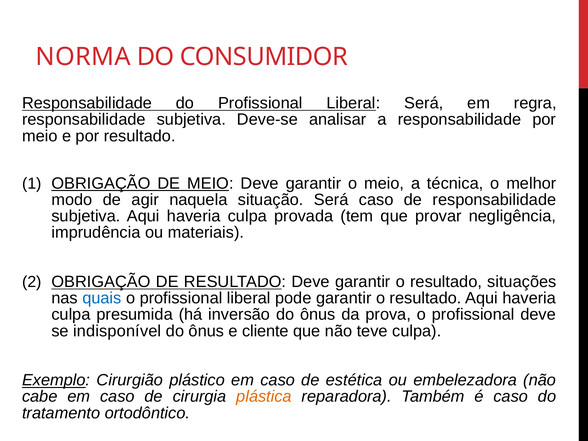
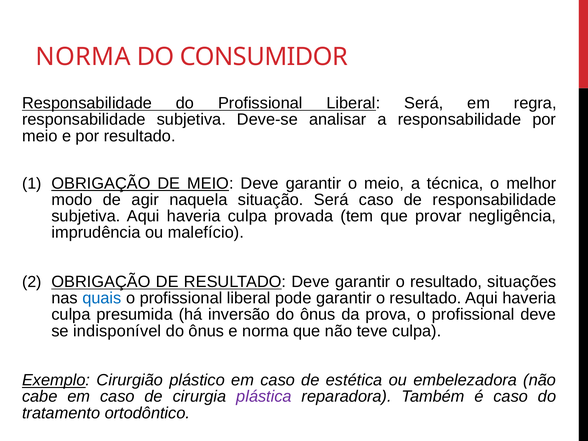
materiais: materiais -> malefício (206, 233)
e cliente: cliente -> norma (265, 331)
plástica colour: orange -> purple (264, 397)
